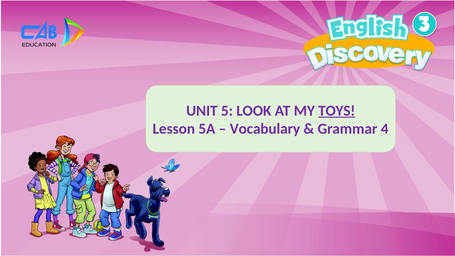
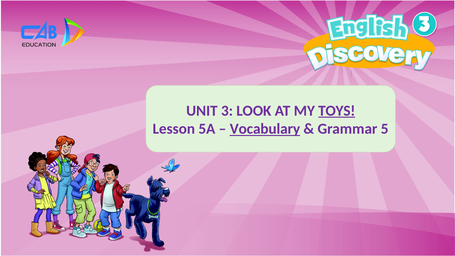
5: 5 -> 3 (227, 111)
Vocabulary underline: none -> present (265, 129)
4: 4 -> 5 (385, 129)
